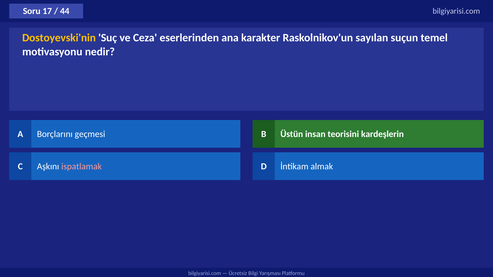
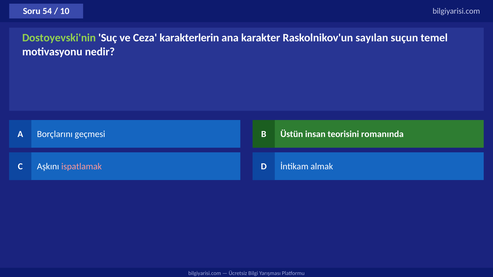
17: 17 -> 54 (47, 11)
44: 44 -> 10 (65, 11)
Dostoyevski'nin colour: yellow -> light green (59, 38)
eserlerinden: eserlerinden -> karakterlerin (189, 38)
kardeşlerin: kardeşlerin -> romanında (382, 134)
